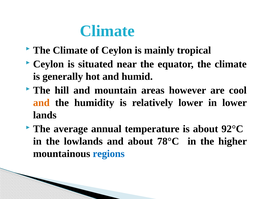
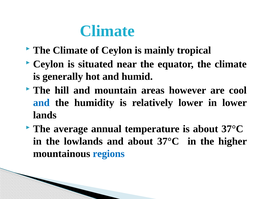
and colour: orange -> blue (41, 103)
is about 92°C: 92°C -> 37°C (232, 129)
and about 78°C: 78°C -> 37°C (168, 141)
